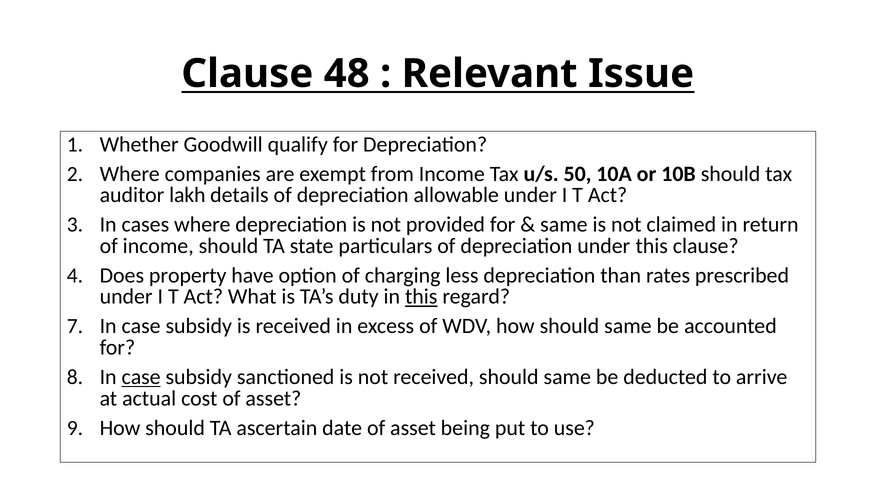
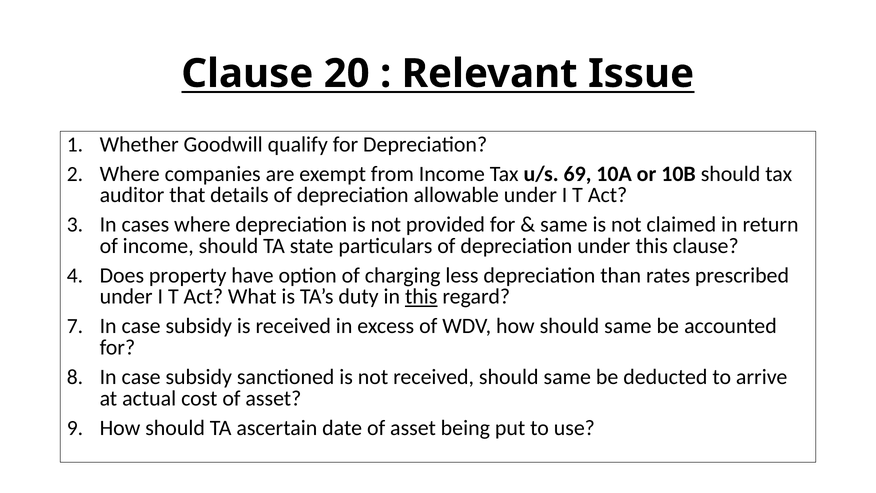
48: 48 -> 20 (347, 74)
50: 50 -> 69 (578, 174)
lakh: lakh -> that (187, 195)
case underline: present -> none (141, 377)
